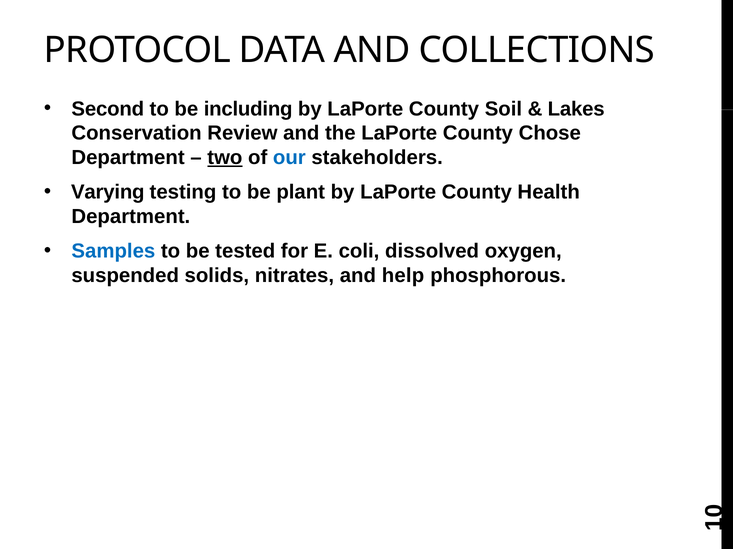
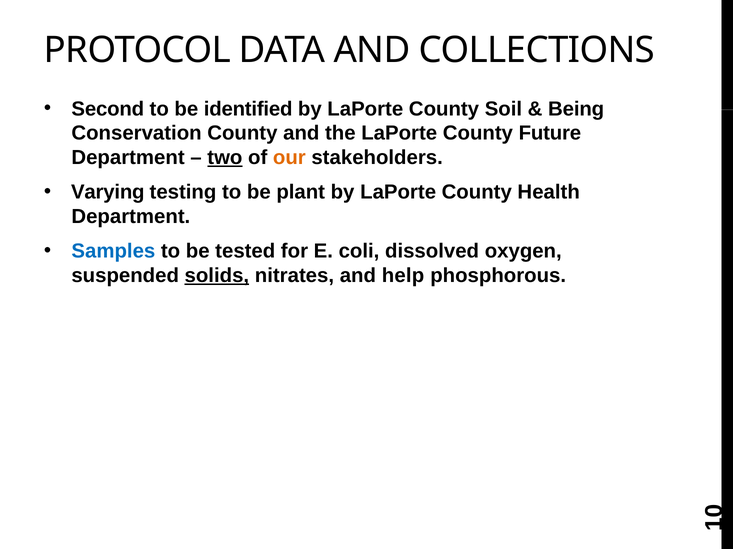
including: including -> identified (248, 109)
Lakes: Lakes -> Being (576, 109)
Conservation Review: Review -> County (242, 133)
Chose: Chose -> Future (550, 133)
our colour: blue -> orange (289, 158)
solids underline: none -> present (217, 276)
